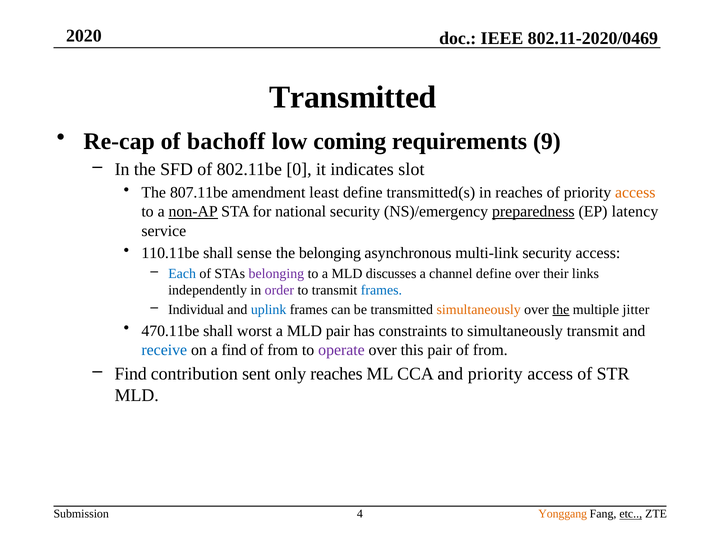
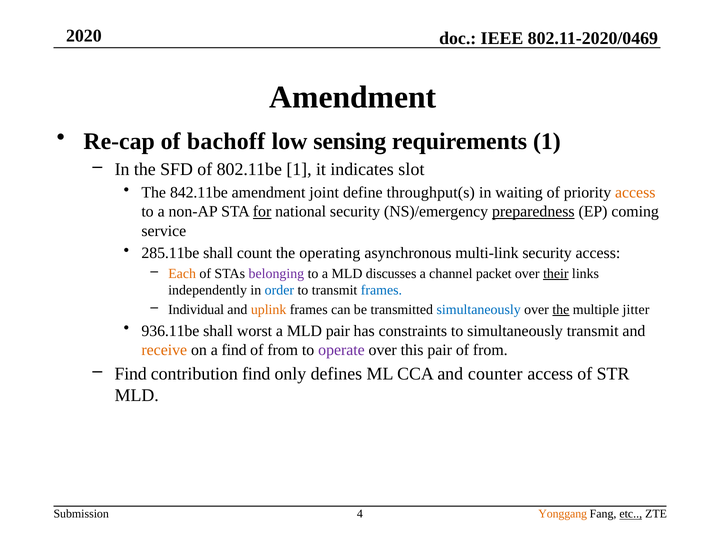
Transmitted: Transmitted -> Amendment (353, 97)
coming: coming -> sensing (350, 141)
requirements 9: 9 -> 1 (547, 141)
802.11be 0: 0 -> 1 (299, 169)
807.11be: 807.11be -> 842.11be (199, 192)
least: least -> joint (324, 192)
transmitted(s: transmitted(s -> throughput(s (431, 192)
in reaches: reaches -> waiting (519, 192)
non-AP underline: present -> none (193, 212)
for underline: none -> present (262, 212)
latency: latency -> coming (635, 212)
110.11be: 110.11be -> 285.11be (170, 253)
sense: sense -> count (255, 253)
the belonging: belonging -> operating (330, 253)
Each colour: blue -> orange (182, 273)
channel define: define -> packet (494, 273)
their underline: none -> present (556, 273)
order colour: purple -> blue (279, 290)
uplink colour: blue -> orange (269, 309)
simultaneously colour: orange -> blue (479, 309)
470.11be: 470.11be -> 936.11be (170, 331)
receive colour: blue -> orange (164, 350)
contribution sent: sent -> find (256, 374)
only reaches: reaches -> defines (336, 374)
and priority: priority -> counter (495, 374)
